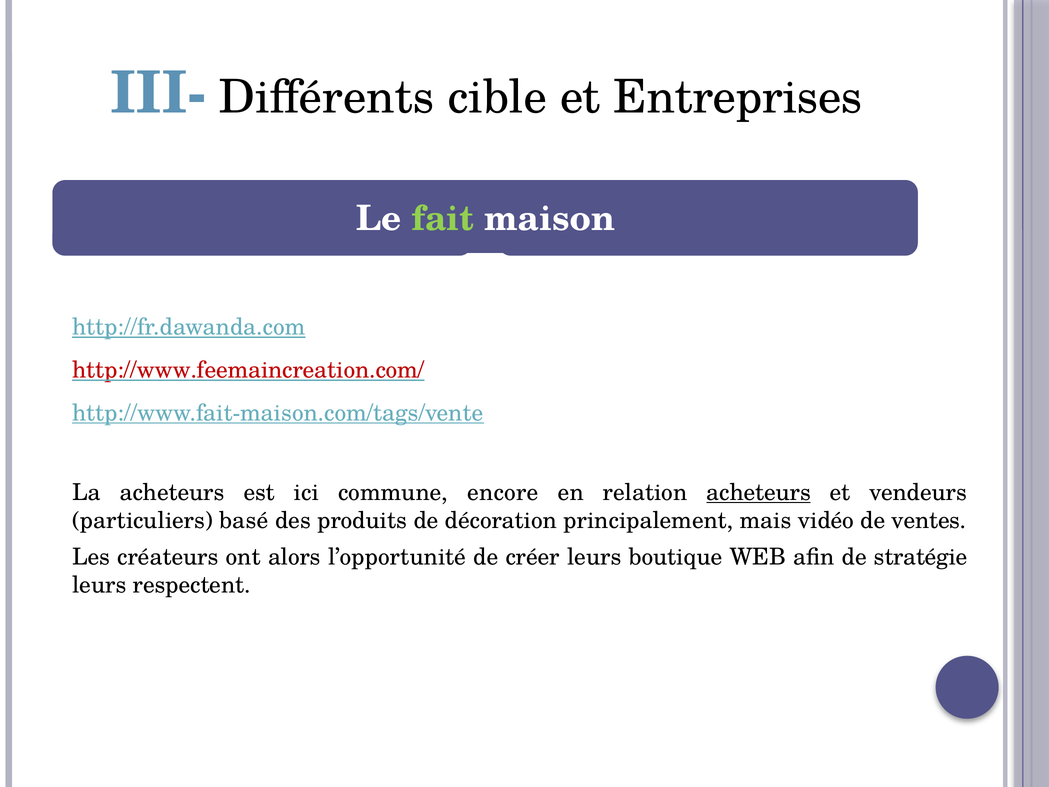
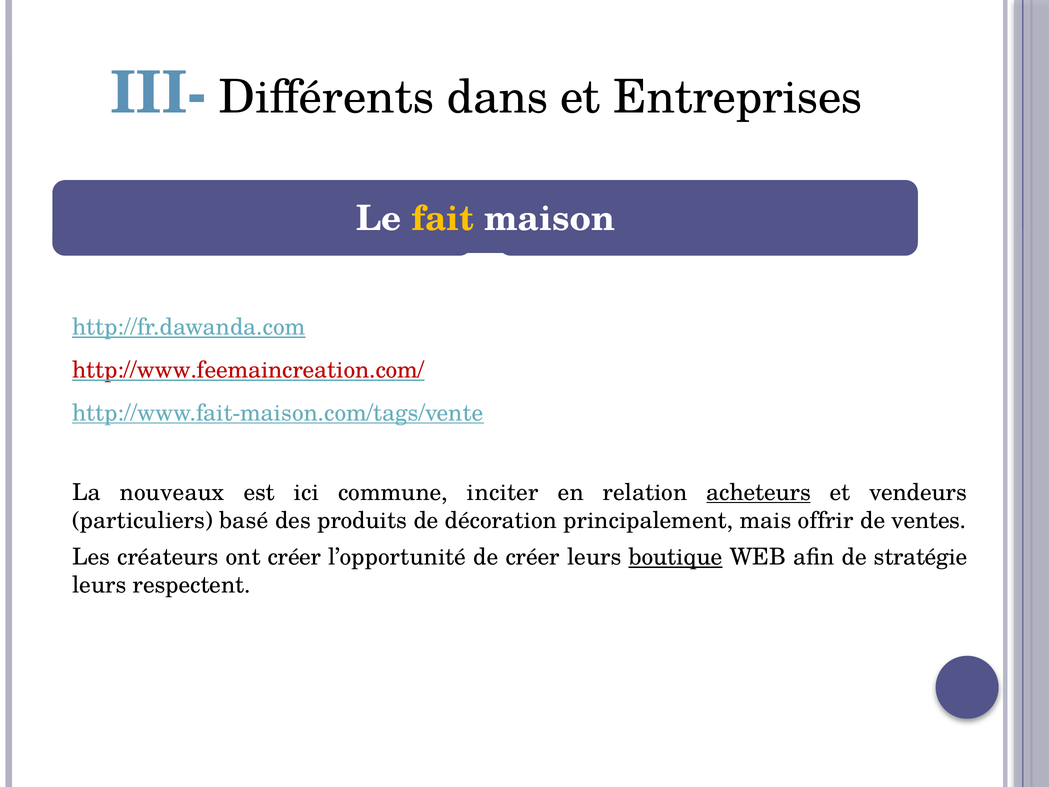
cible: cible -> dans (498, 97)
fait colour: light green -> yellow (443, 219)
La acheteurs: acheteurs -> nouveaux (172, 492)
encore: encore -> inciter (503, 492)
vidéo: vidéo -> offrir (826, 520)
ont alors: alors -> créer (295, 557)
boutique underline: none -> present (676, 557)
